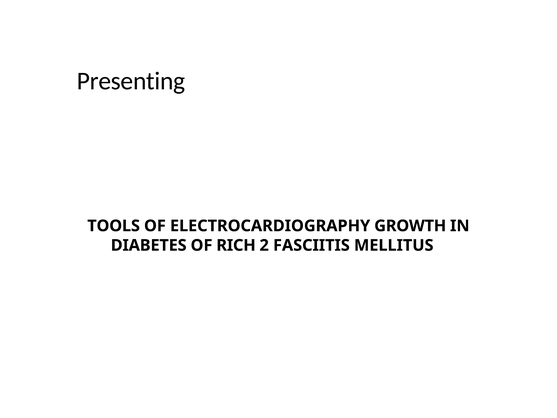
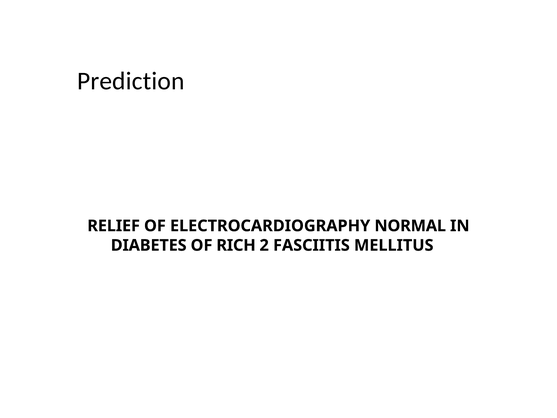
Presenting: Presenting -> Prediction (131, 81)
TOOLS: TOOLS -> RELIEF (114, 226)
GROWTH: GROWTH -> NORMAL (410, 226)
